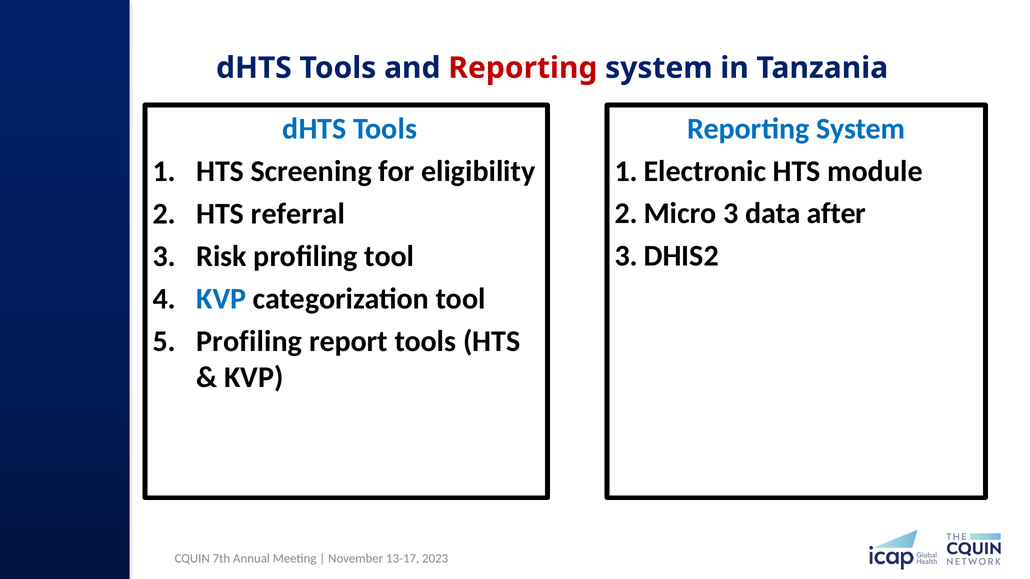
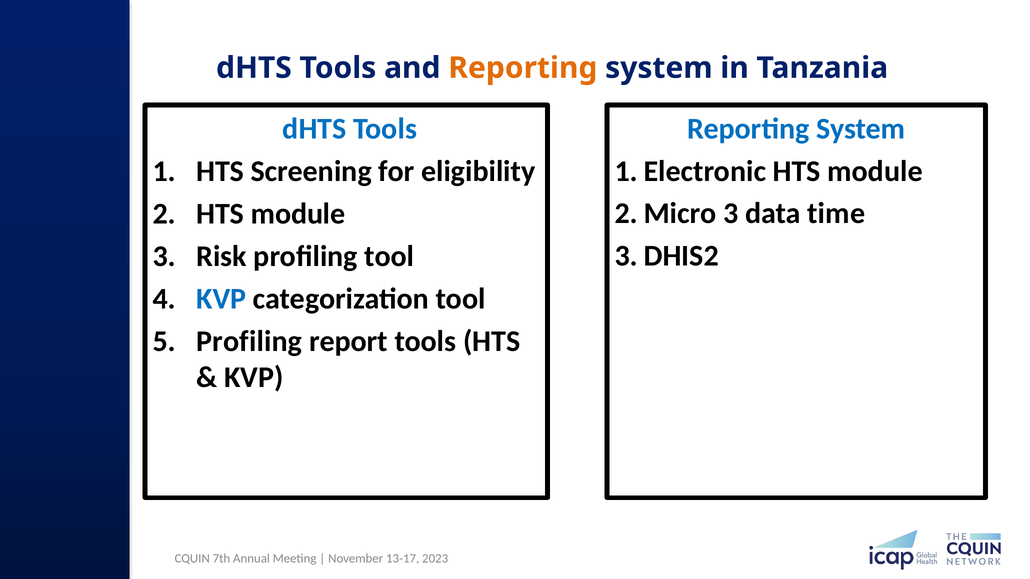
Reporting colour: red -> orange (523, 68)
after: after -> time (836, 214)
referral: referral -> module (298, 214)
